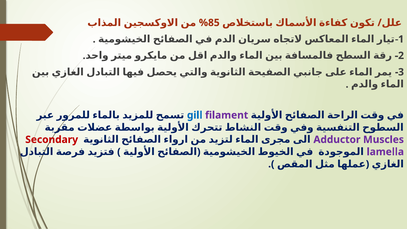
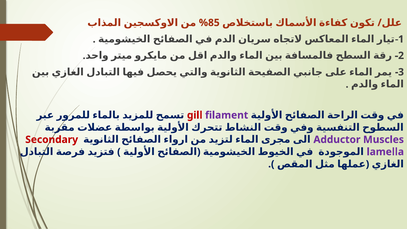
gill colour: blue -> red (195, 115)
